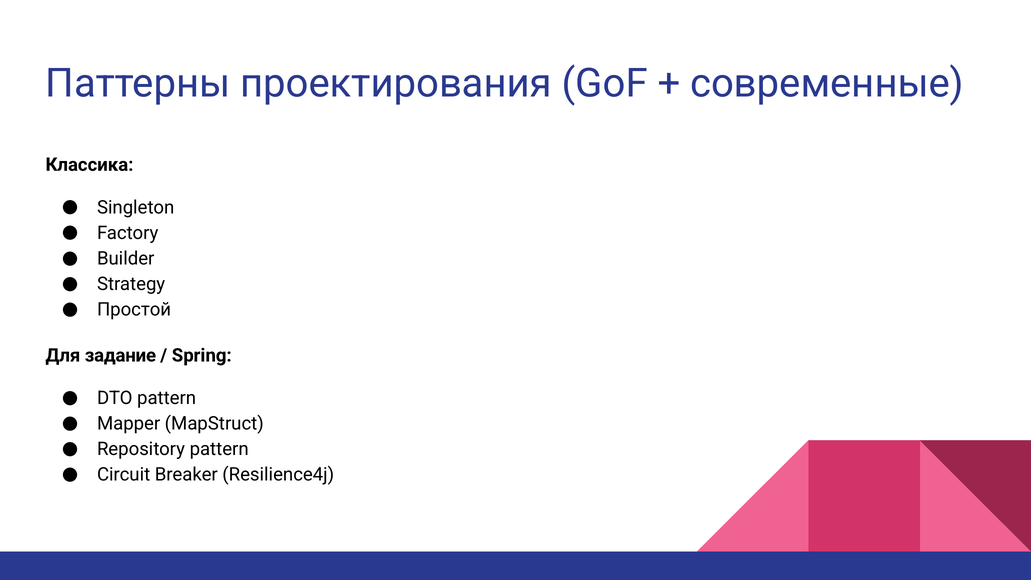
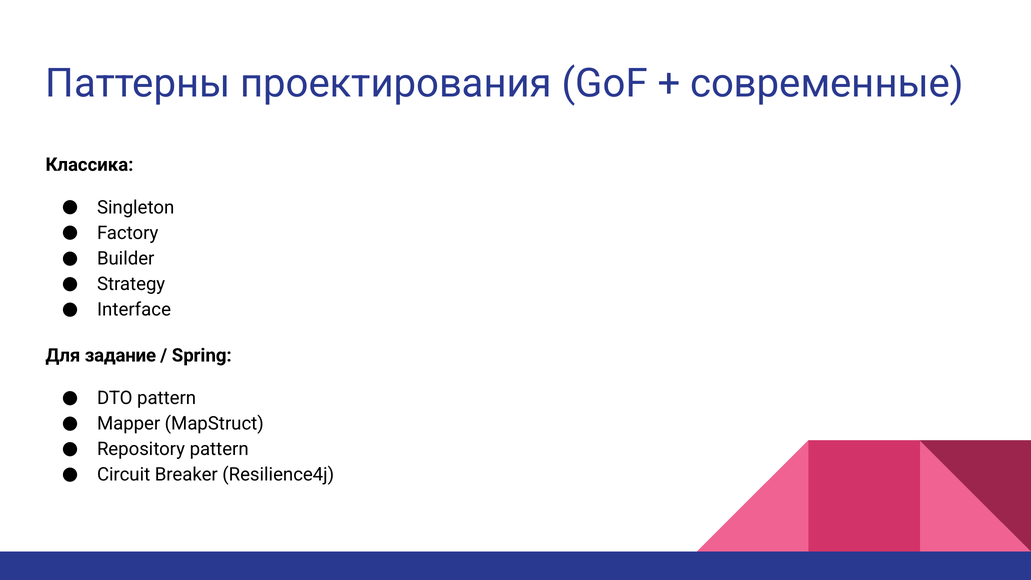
Простой: Простой -> Interface (134, 310)
